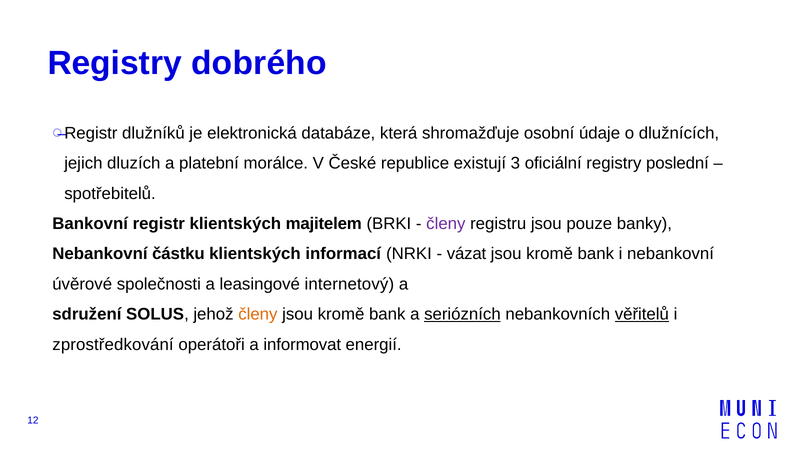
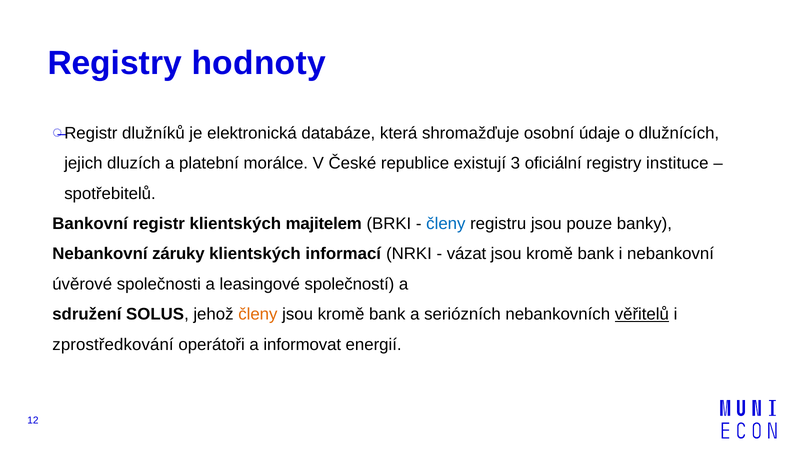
dobrého: dobrého -> hodnoty (259, 63)
poslední: poslední -> instituce (677, 163)
členy colour: purple -> blue (446, 224)
částku: částku -> záruky (178, 254)
internetový: internetový -> společností (349, 284)
seriózních underline: present -> none (462, 315)
